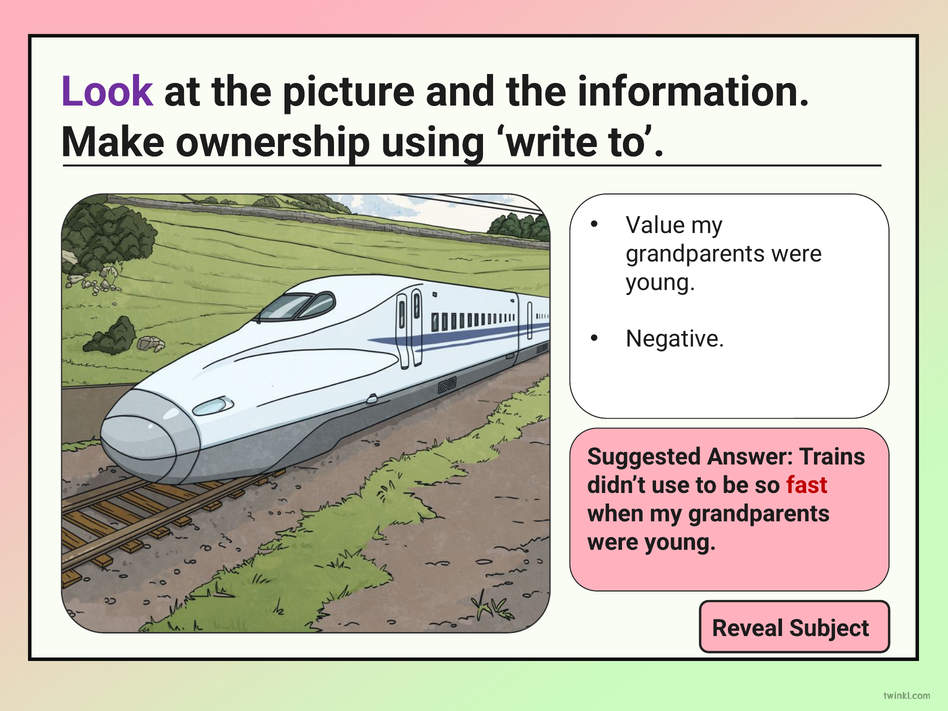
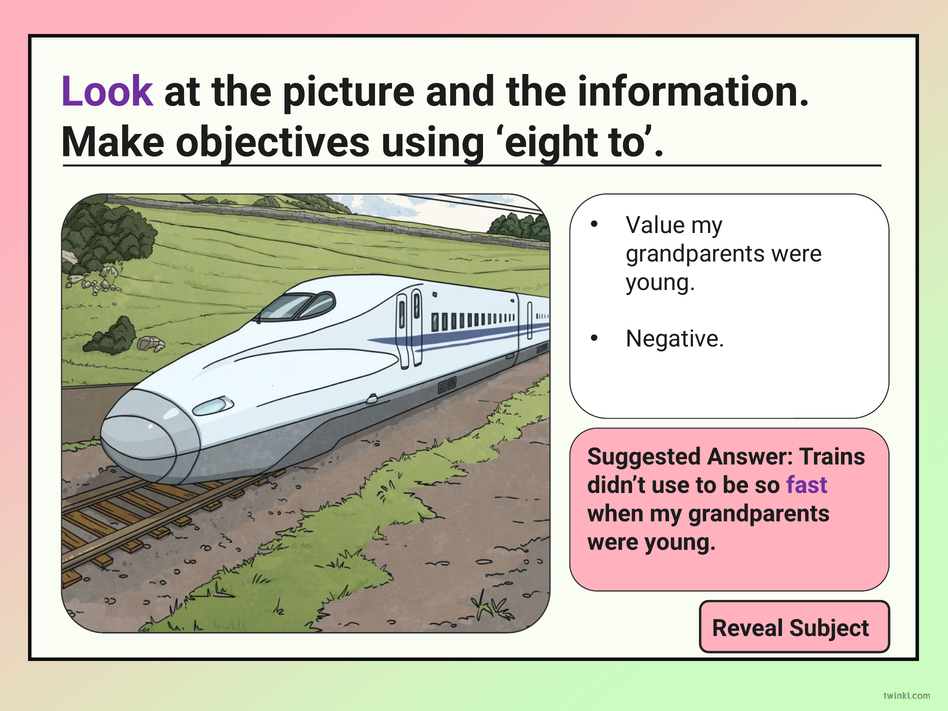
ownership: ownership -> objectives (273, 142)
write: write -> eight (547, 142)
fast colour: red -> purple (807, 485)
